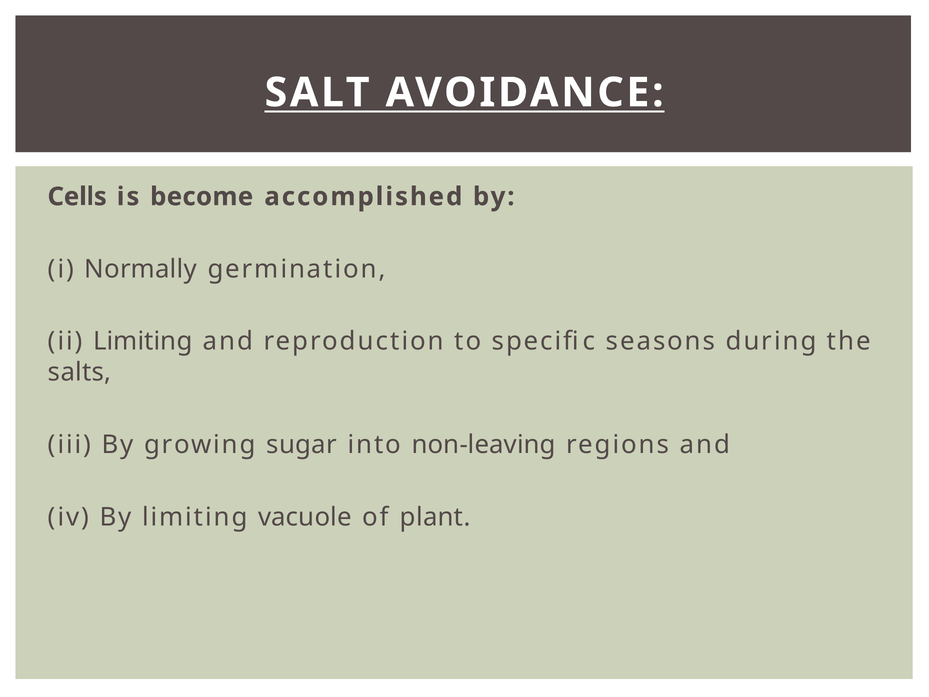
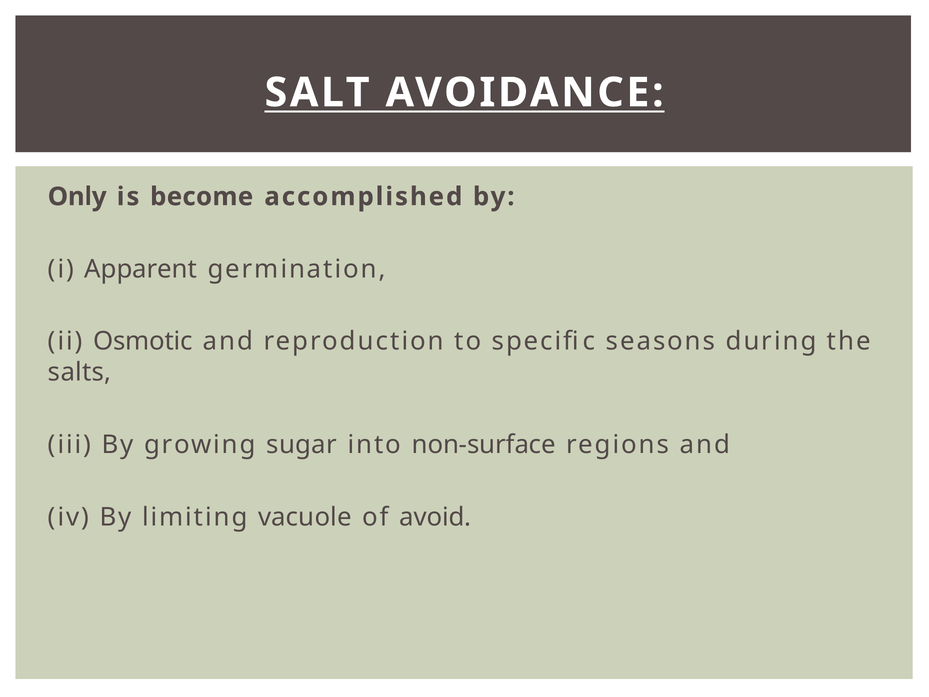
Cells: Cells -> Only (77, 197)
Normally: Normally -> Apparent (141, 269)
ii Limiting: Limiting -> Osmotic (143, 341)
non-leaving: non-leaving -> non-surface (484, 445)
plant: plant -> avoid (435, 517)
